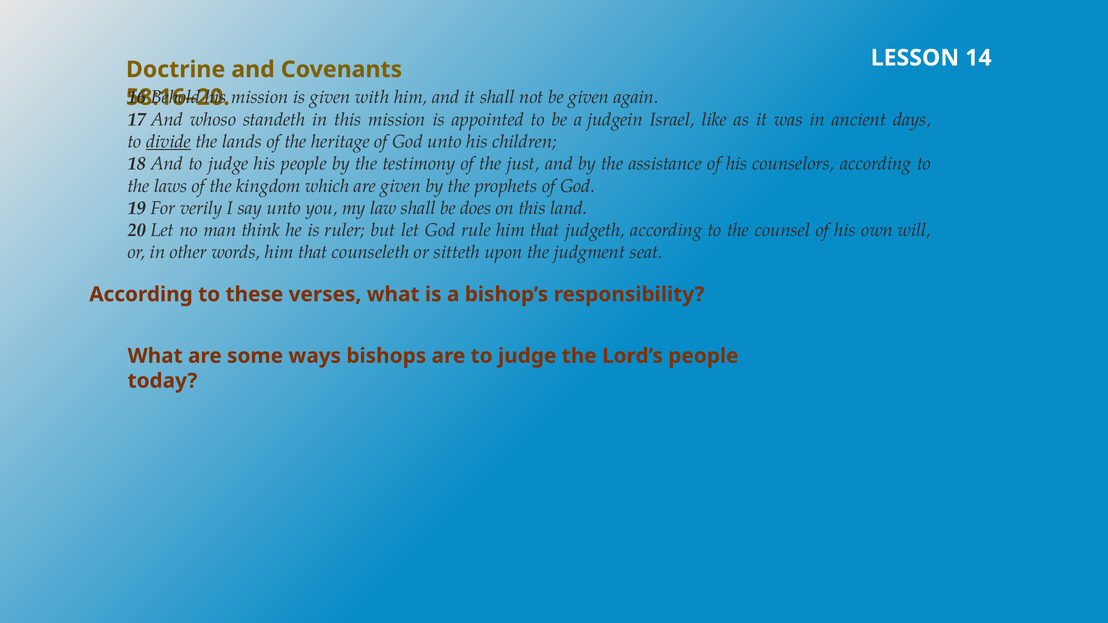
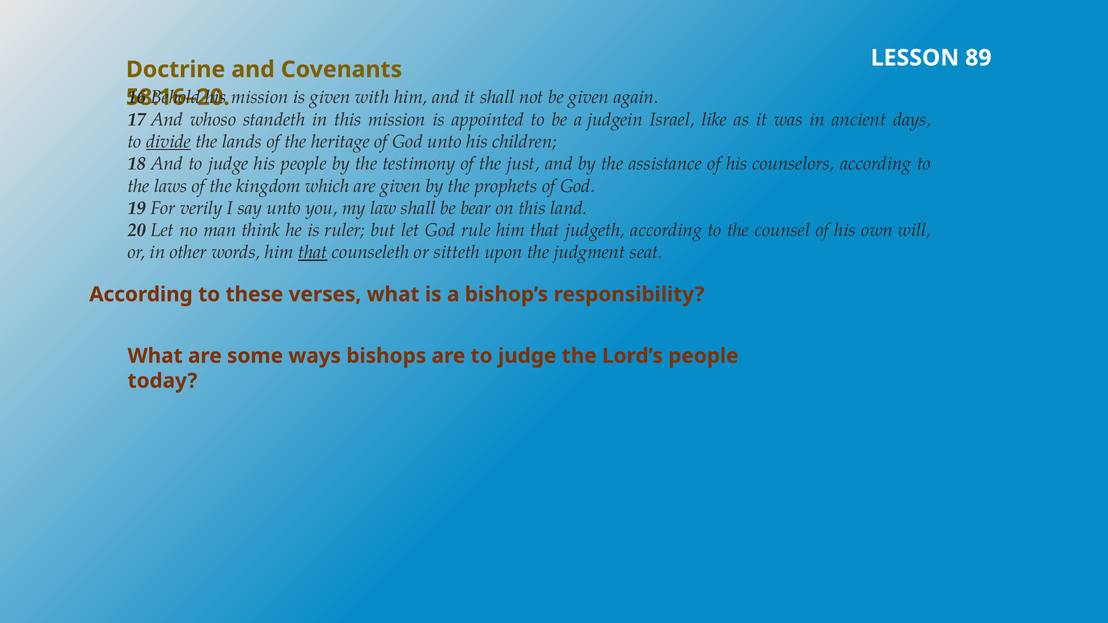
14: 14 -> 89 (978, 58)
does: does -> bear (476, 208)
that underline: none -> present (313, 252)
